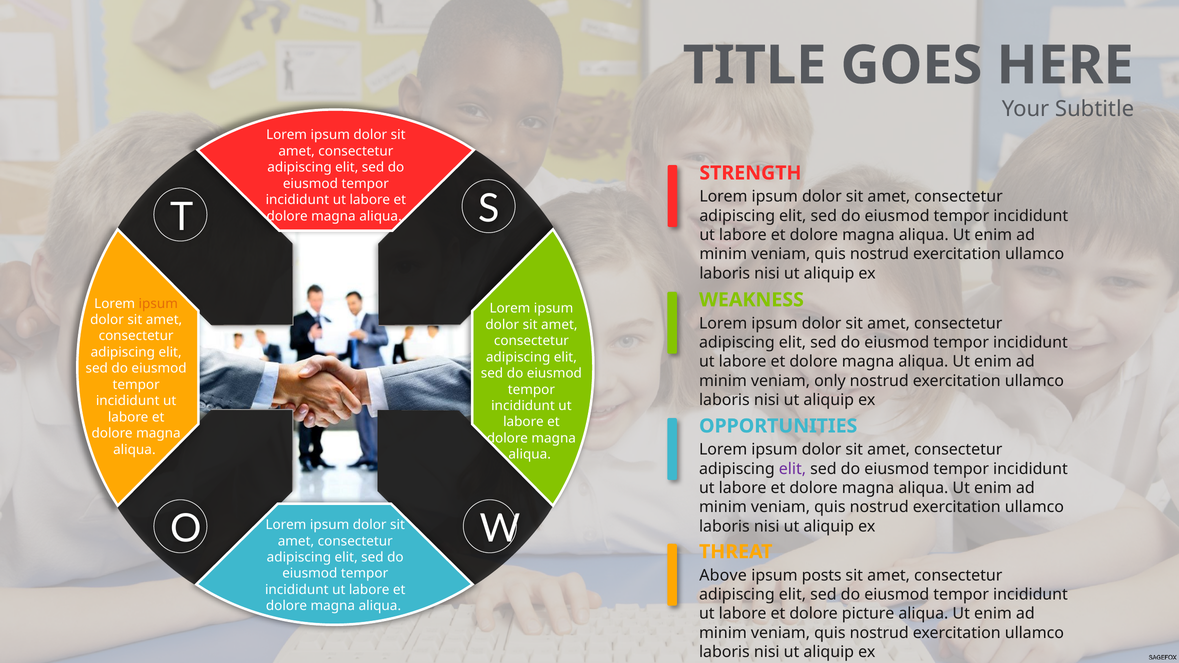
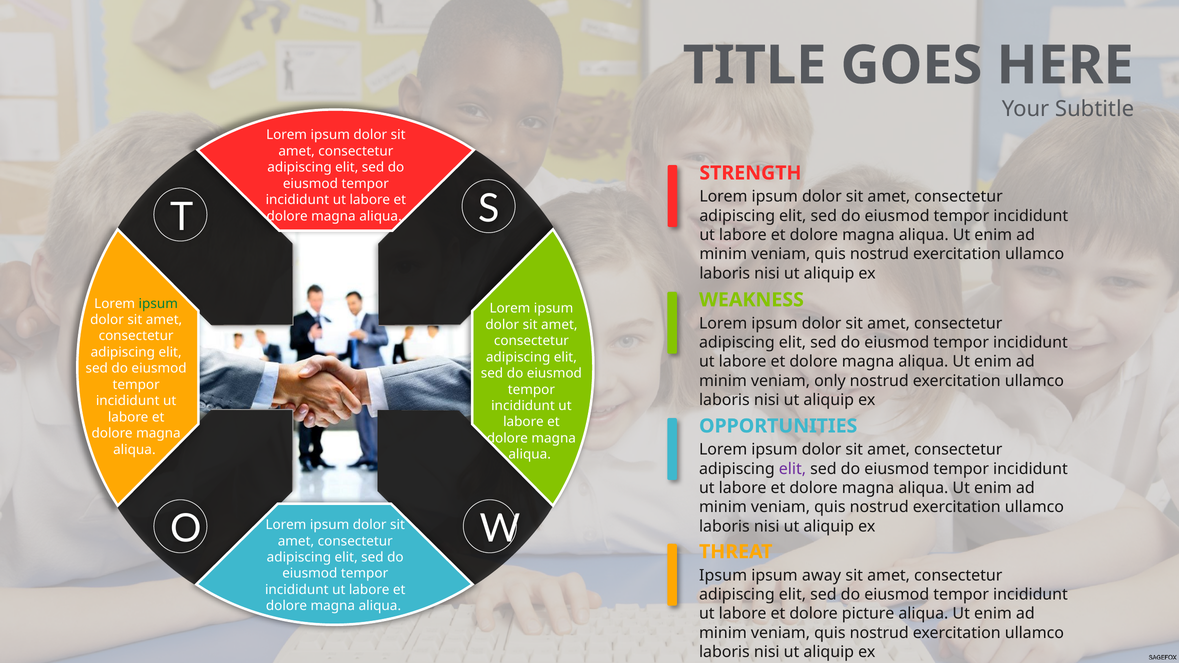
ipsum colour: orange -> green (158, 304)
Above: Above -> Ipsum (723, 575)
posts: posts -> away (821, 575)
